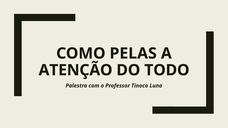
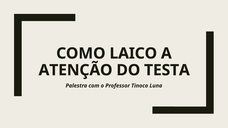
PELAS: PELAS -> LAICO (133, 54)
TODO: TODO -> TESTA (167, 70)
